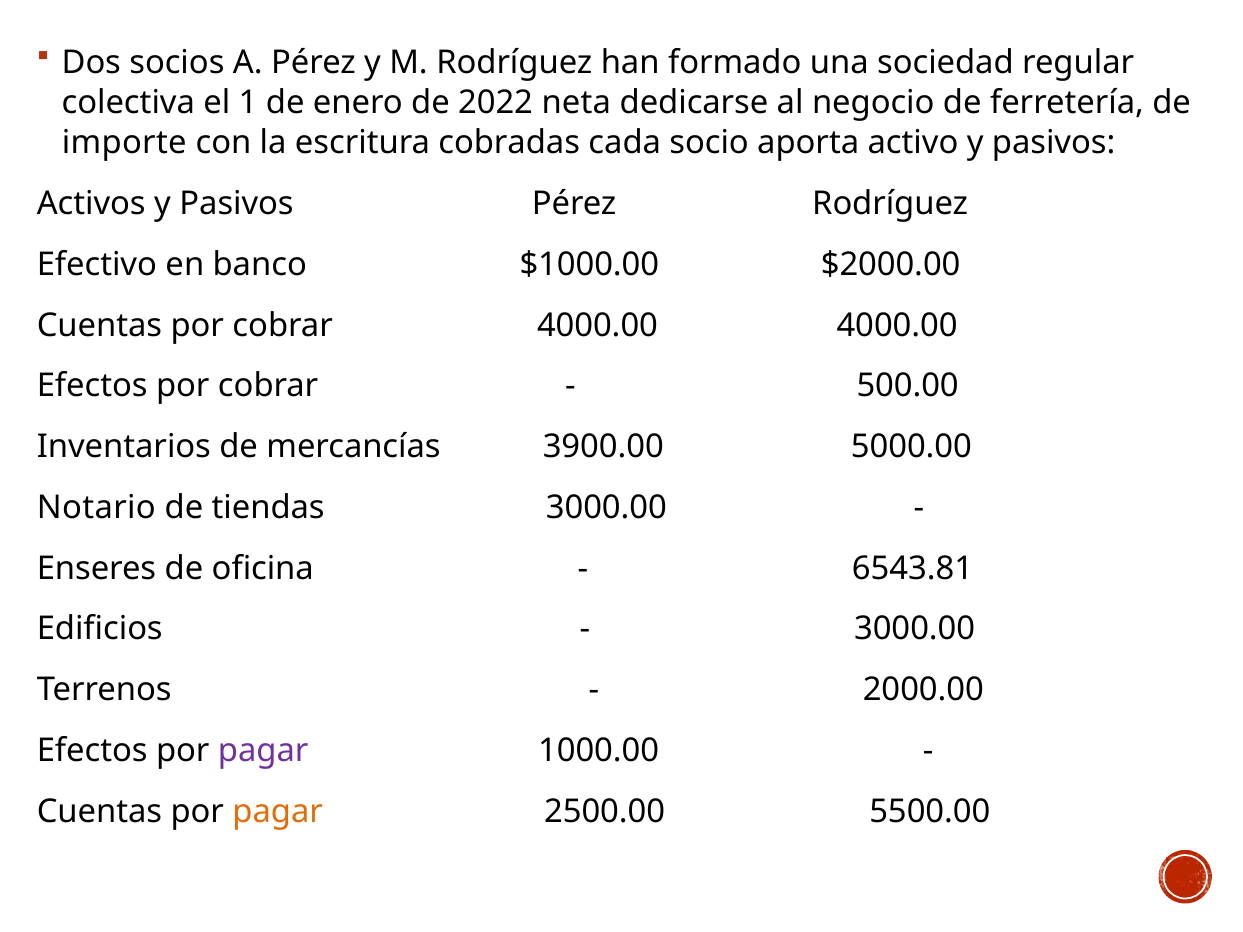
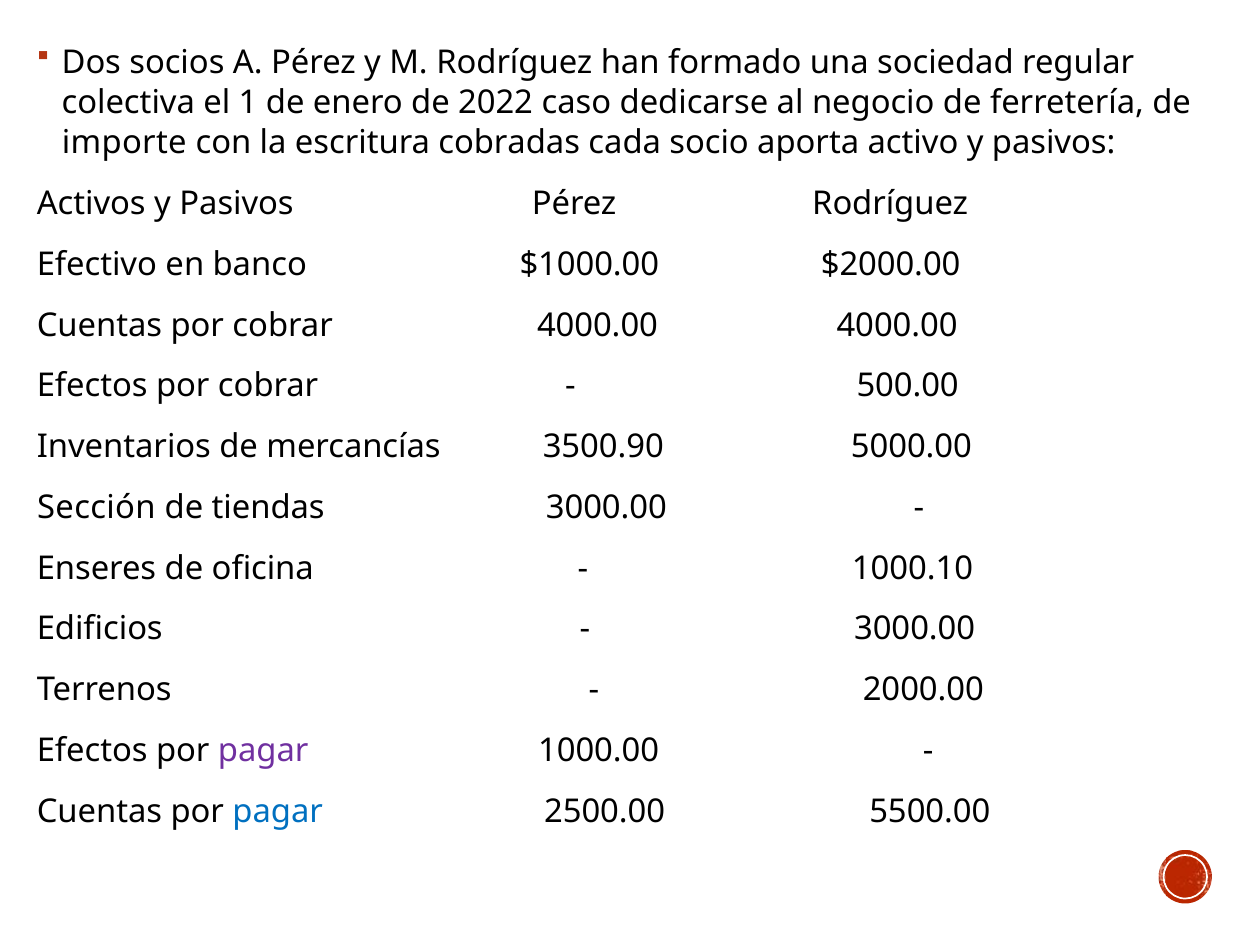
neta: neta -> caso (576, 103)
3900.00: 3900.00 -> 3500.90 (603, 447)
Notario: Notario -> Sección (96, 508)
6543.81: 6543.81 -> 1000.10 (913, 568)
pagar colour: orange -> blue (278, 812)
